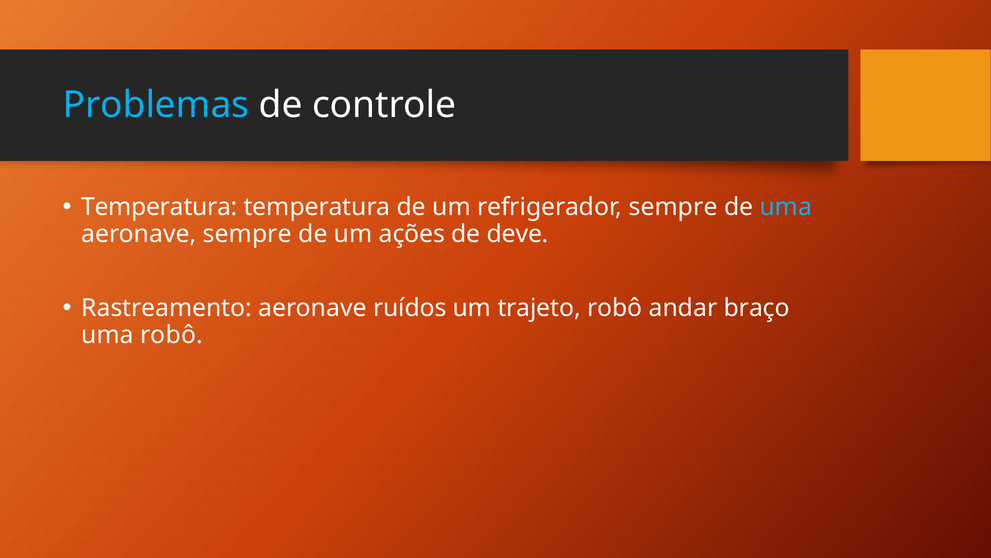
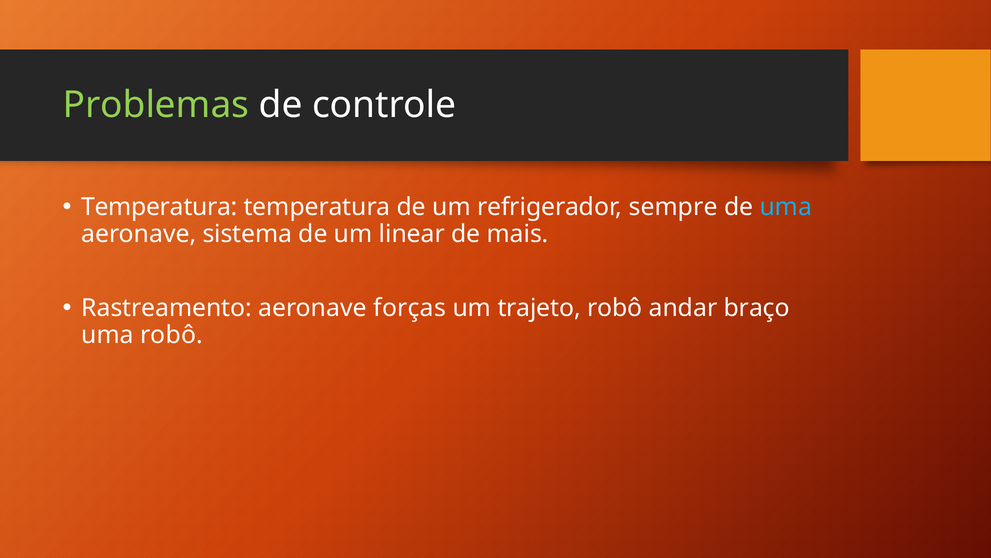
Problemas colour: light blue -> light green (156, 105)
aeronave sempre: sempre -> sistema (247, 234)
ações: ações -> linear (412, 234)
deve: deve -> mais (518, 234)
ruídos: ruídos -> forças (410, 308)
